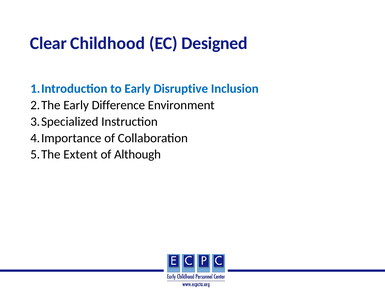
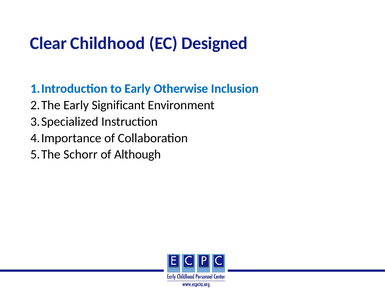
Disruptive: Disruptive -> Otherwise (181, 88)
Difference: Difference -> Significant (118, 105)
Extent: Extent -> Schorr (81, 154)
